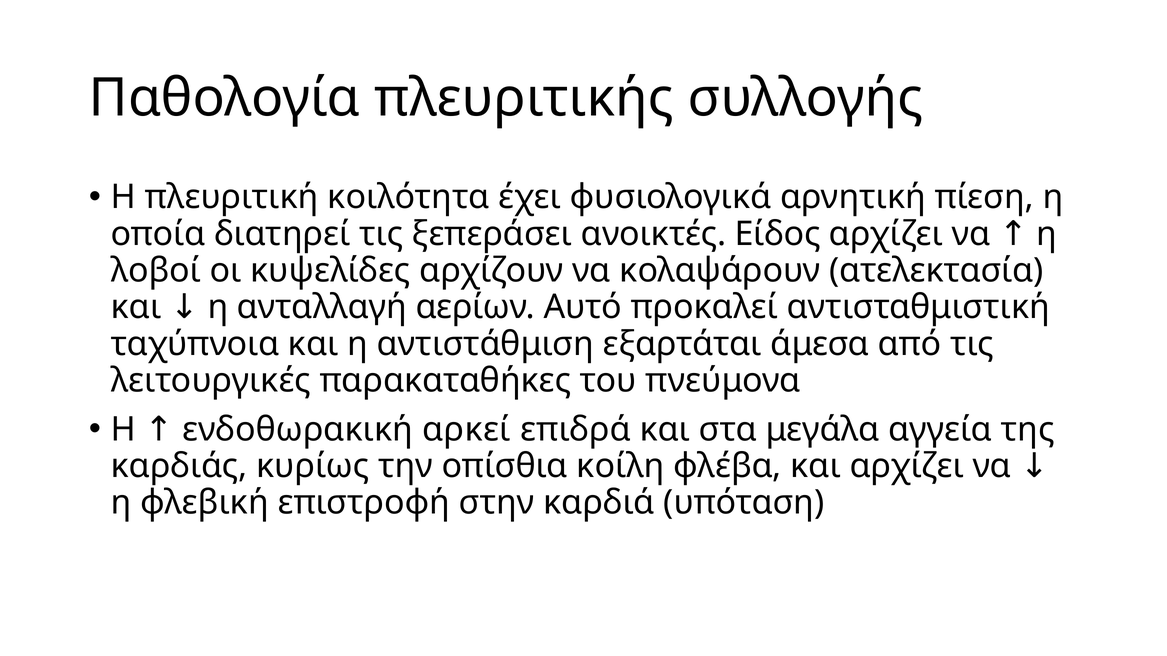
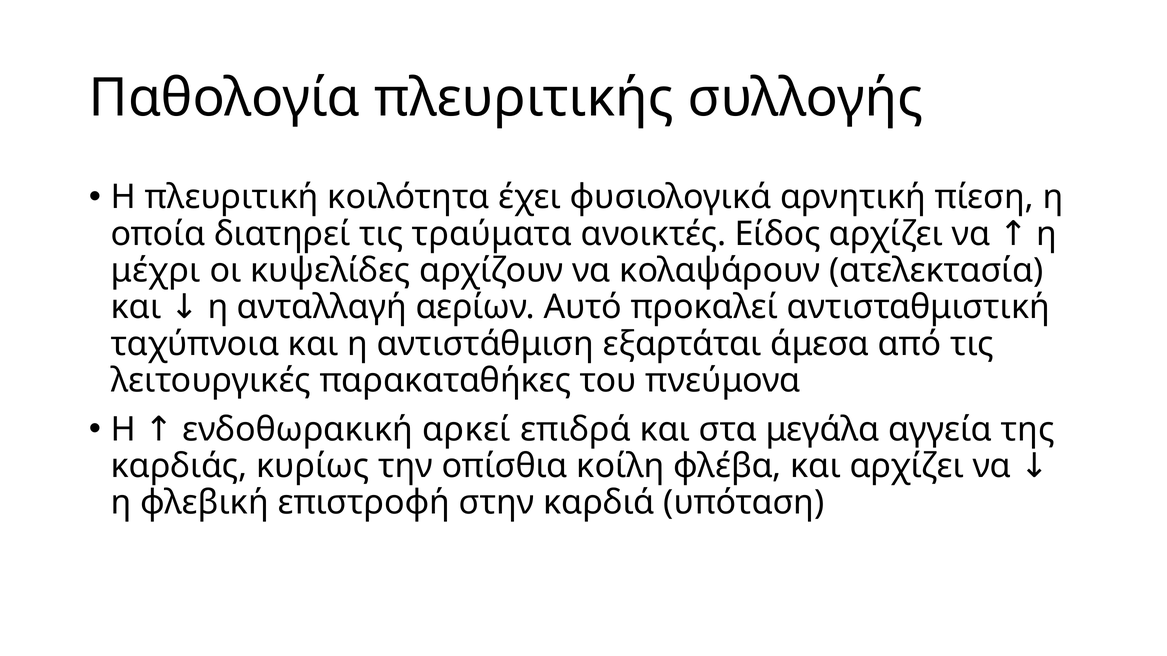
ξεπεράσει: ξεπεράσει -> τραύματα (492, 234)
λοβοί: λοβοί -> μέχρι (156, 271)
